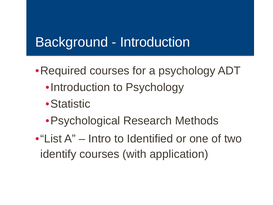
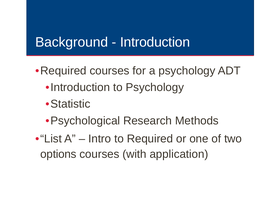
to Identified: Identified -> Required (150, 139)
identify: identify -> options (58, 154)
